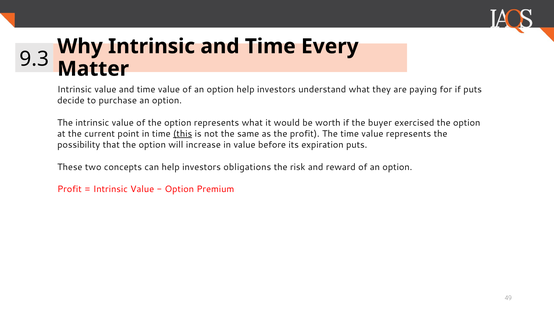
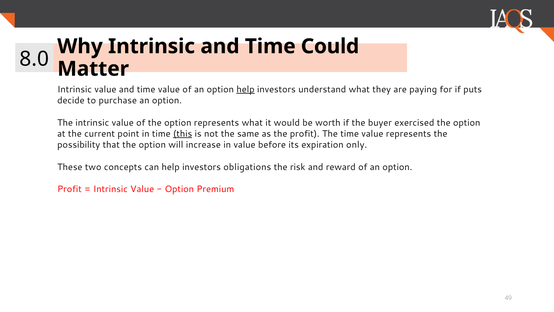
Every: Every -> Could (330, 46)
9.3: 9.3 -> 8.0 (34, 59)
help underline: none -> present (246, 89)
expiration puts: puts -> only (357, 145)
